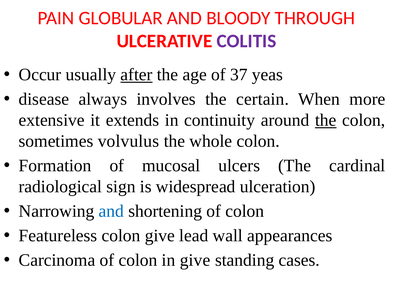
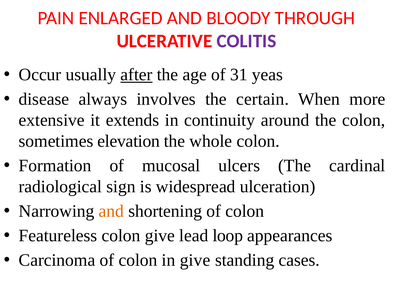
GLOBULAR: GLOBULAR -> ENLARGED (121, 18)
37: 37 -> 31 (239, 75)
the underline: present -> none (326, 120)
volvulus: volvulus -> elevation (129, 141)
and colour: blue -> orange (111, 211)
wall: wall -> loop (228, 235)
